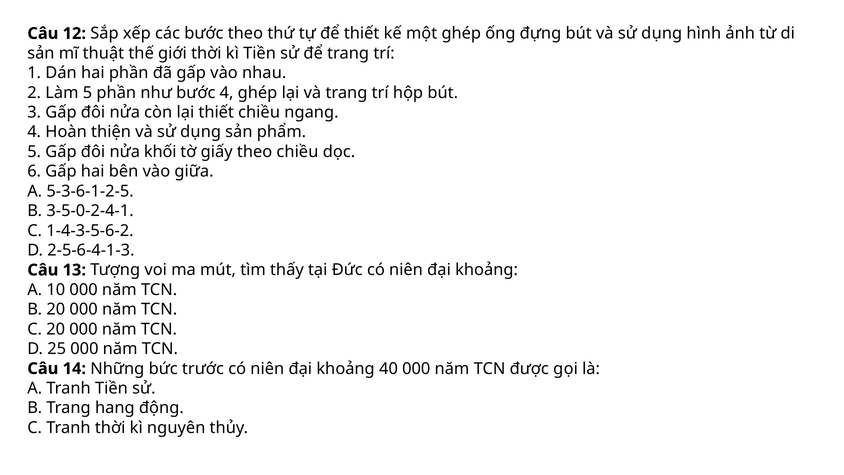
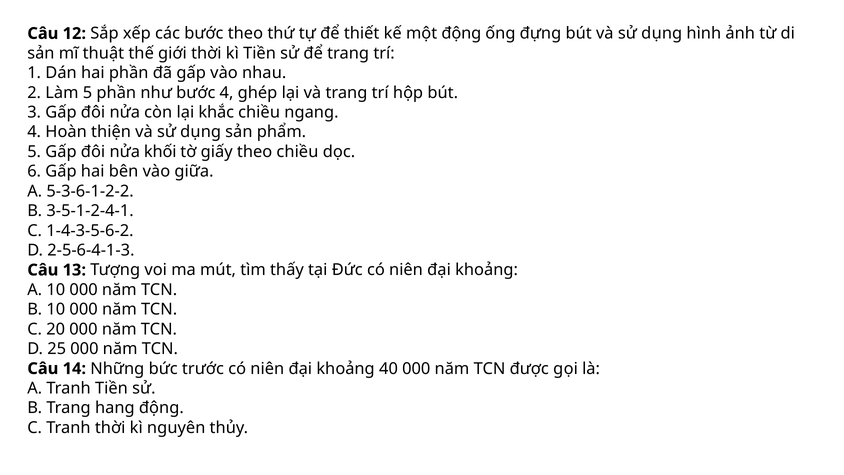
một ghép: ghép -> động (461, 33)
lại thiết: thiết -> khắc (216, 112)
5-3-6-1-2-5: 5-3-6-1-2-5 -> 5-3-6-1-2-2 (90, 191)
3-5-0-2-4-1: 3-5-0-2-4-1 -> 3-5-1-2-4-1 (90, 211)
B 20: 20 -> 10 (56, 309)
